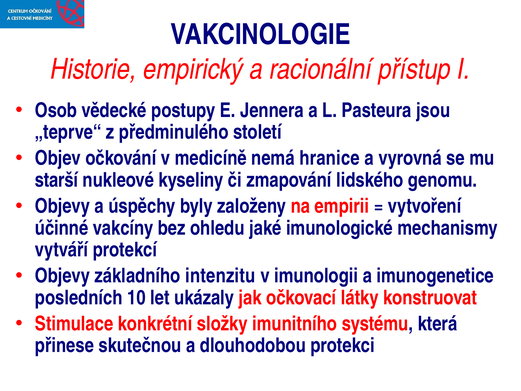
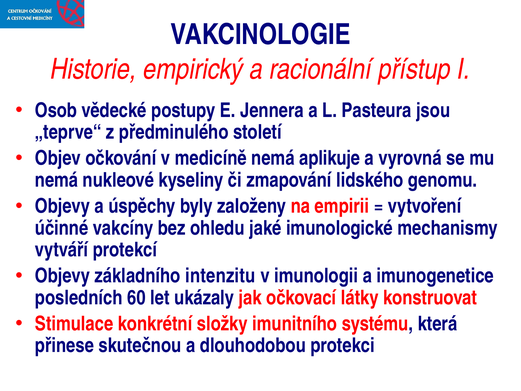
hranice: hranice -> aplikuje (330, 158)
starší: starší -> nemá (57, 180)
10: 10 -> 60 (136, 298)
